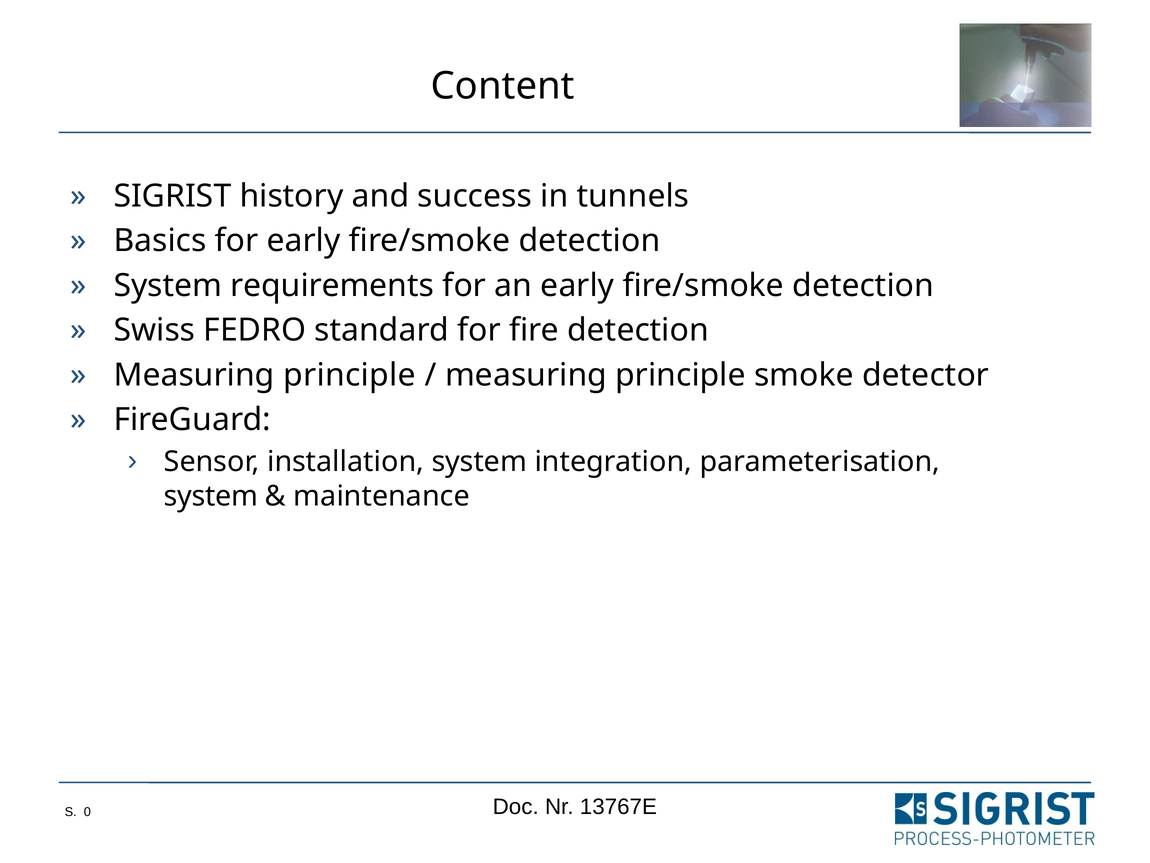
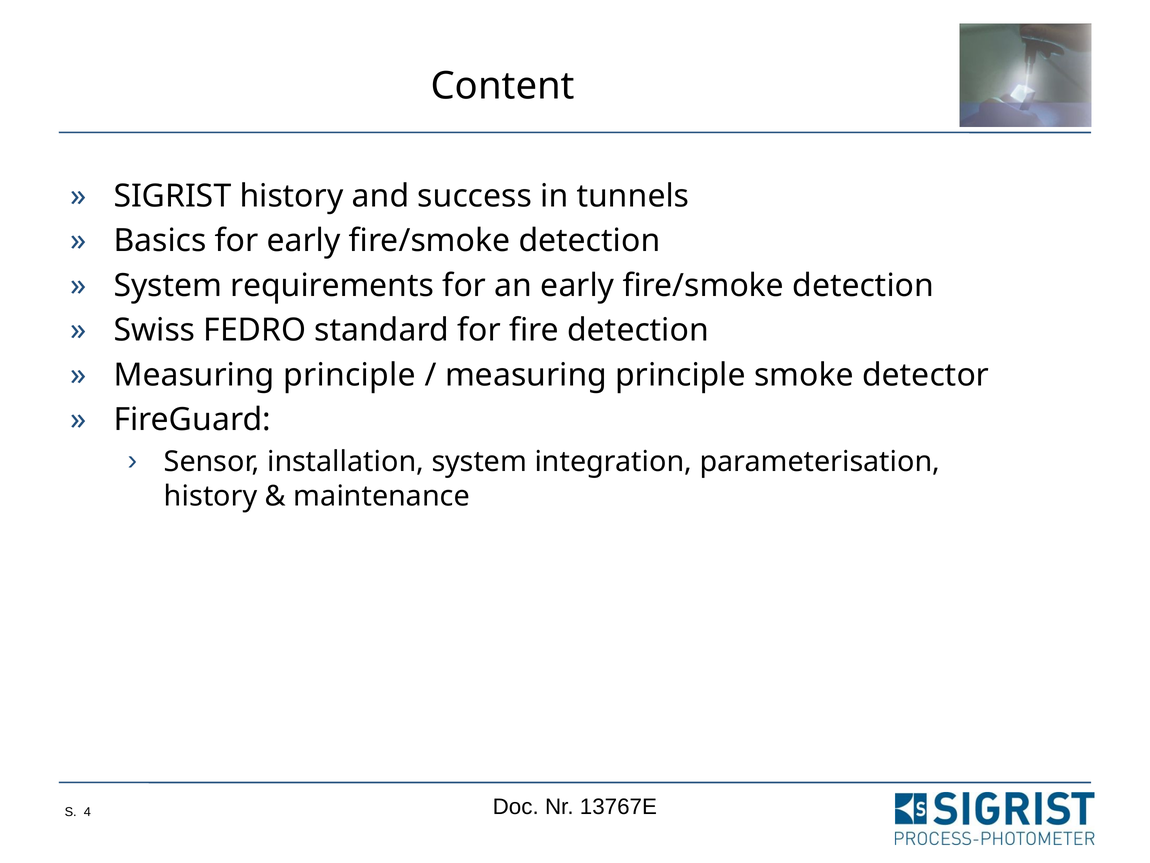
system: system -> history (211, 496)
0: 0 -> 4 (87, 811)
